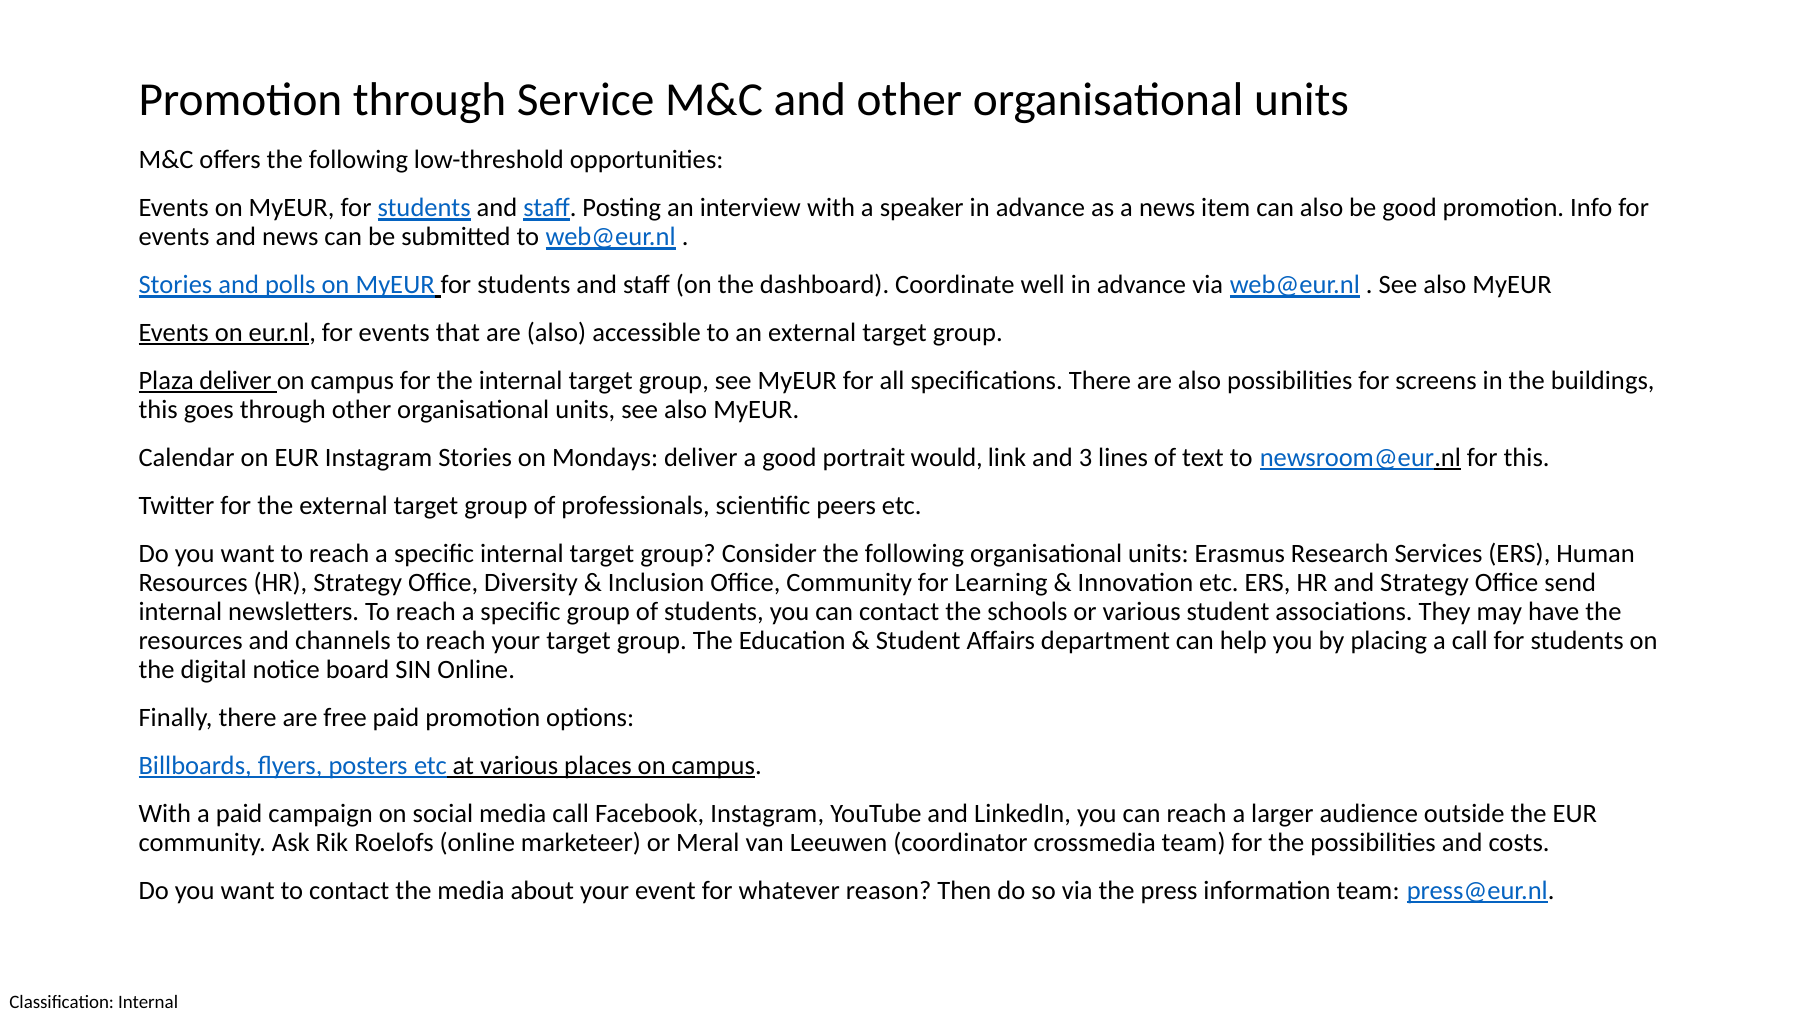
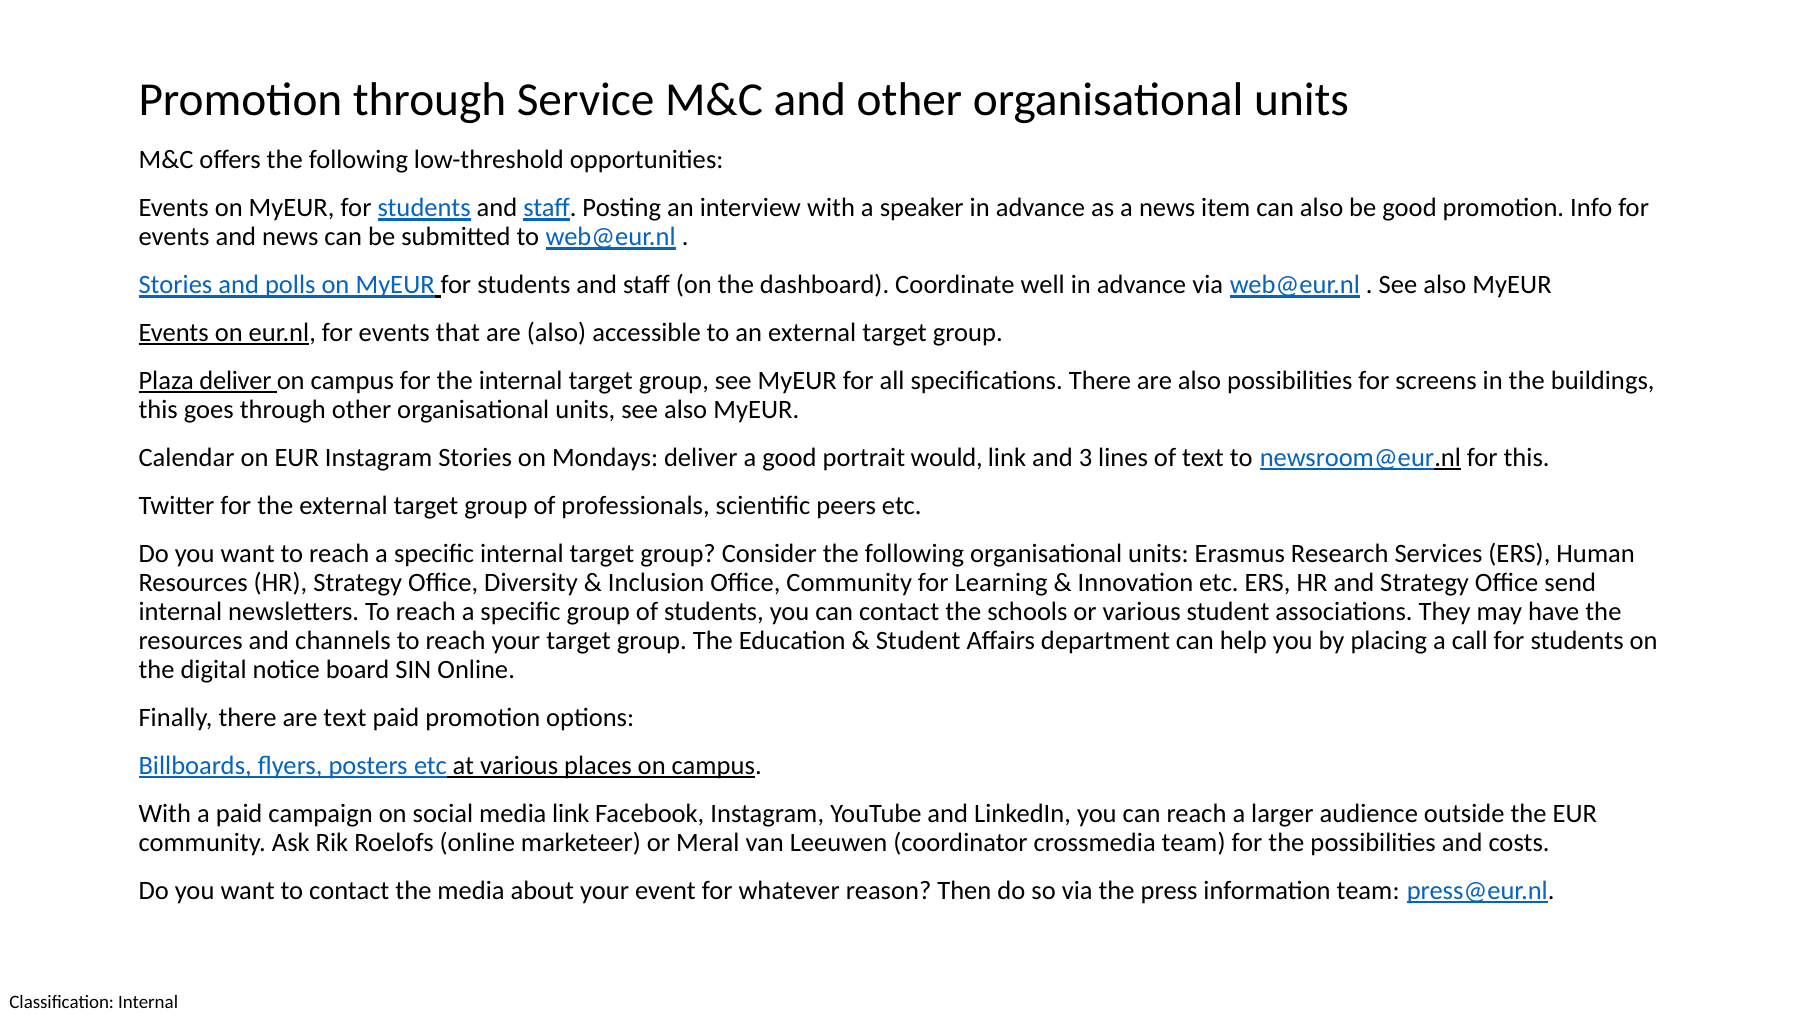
are free: free -> text (345, 718)
media call: call -> link (571, 814)
